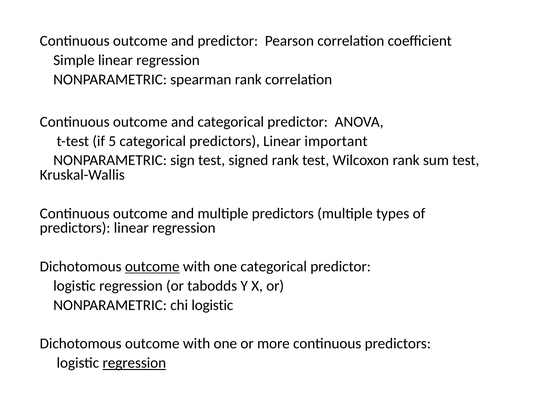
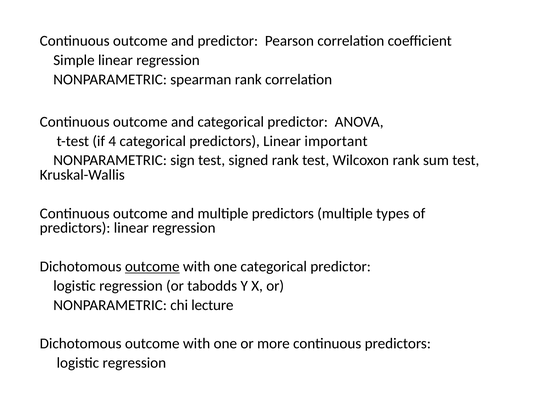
5: 5 -> 4 (112, 141)
chi logistic: logistic -> lecture (212, 305)
regression underline: present -> none (134, 363)
